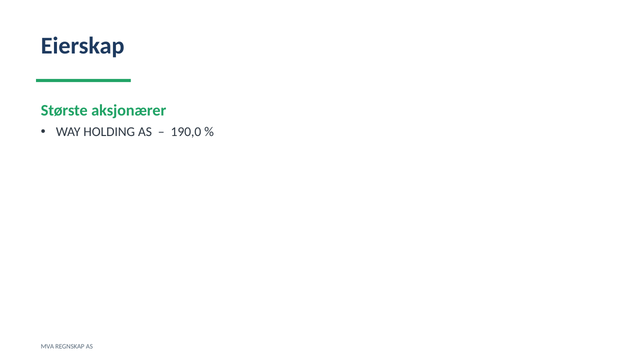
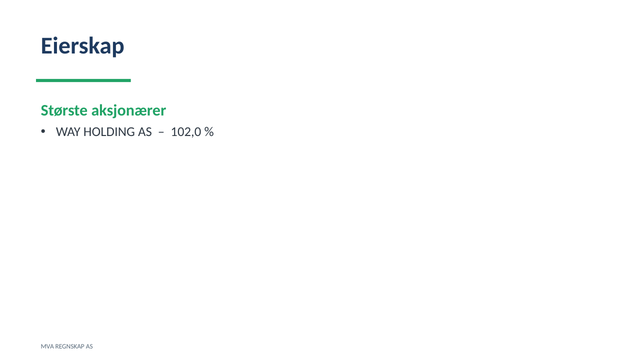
190,0: 190,0 -> 102,0 (186, 132)
